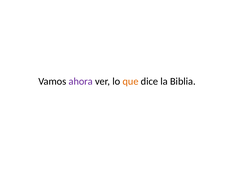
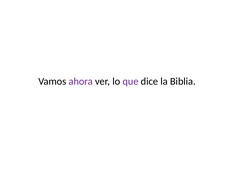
que colour: orange -> purple (130, 81)
